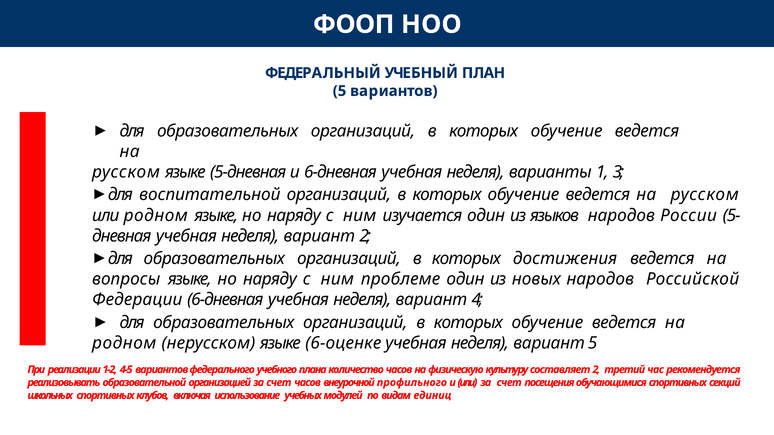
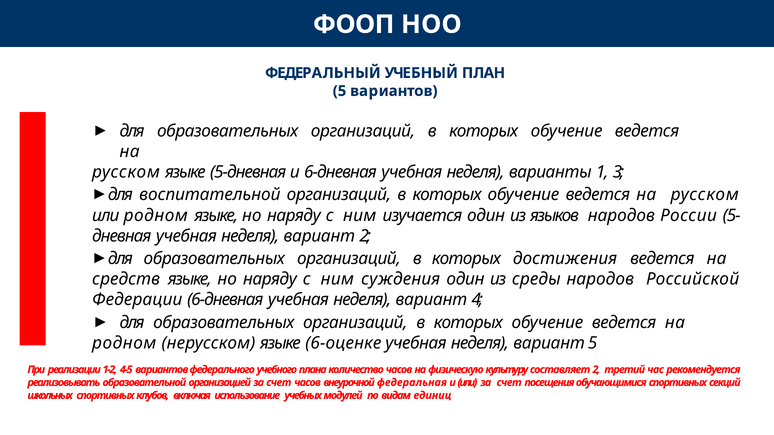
вопросы: вопросы -> средств (126, 279)
проблеме: проблеме -> суждения (401, 279)
новых: новых -> среды (536, 279)
профильного: профильного -> федеральная (412, 383)
